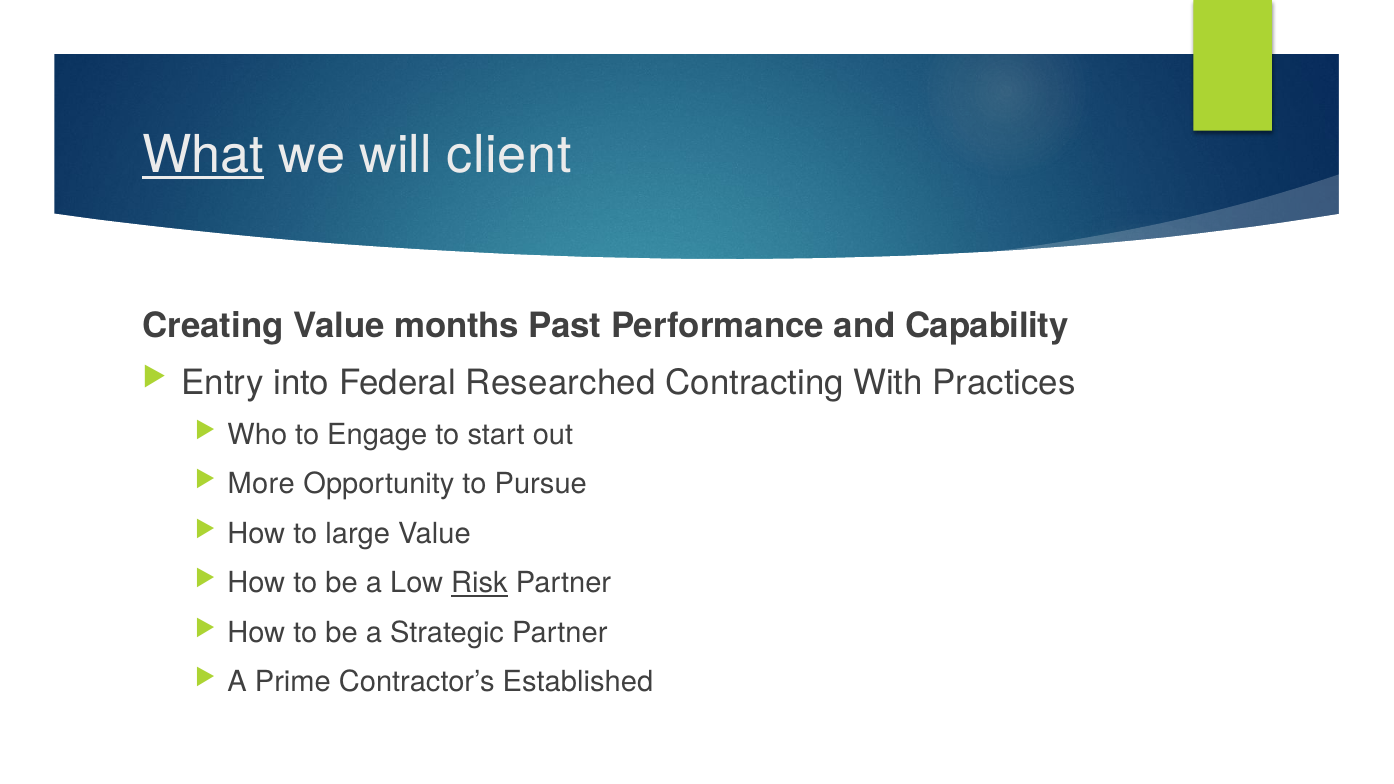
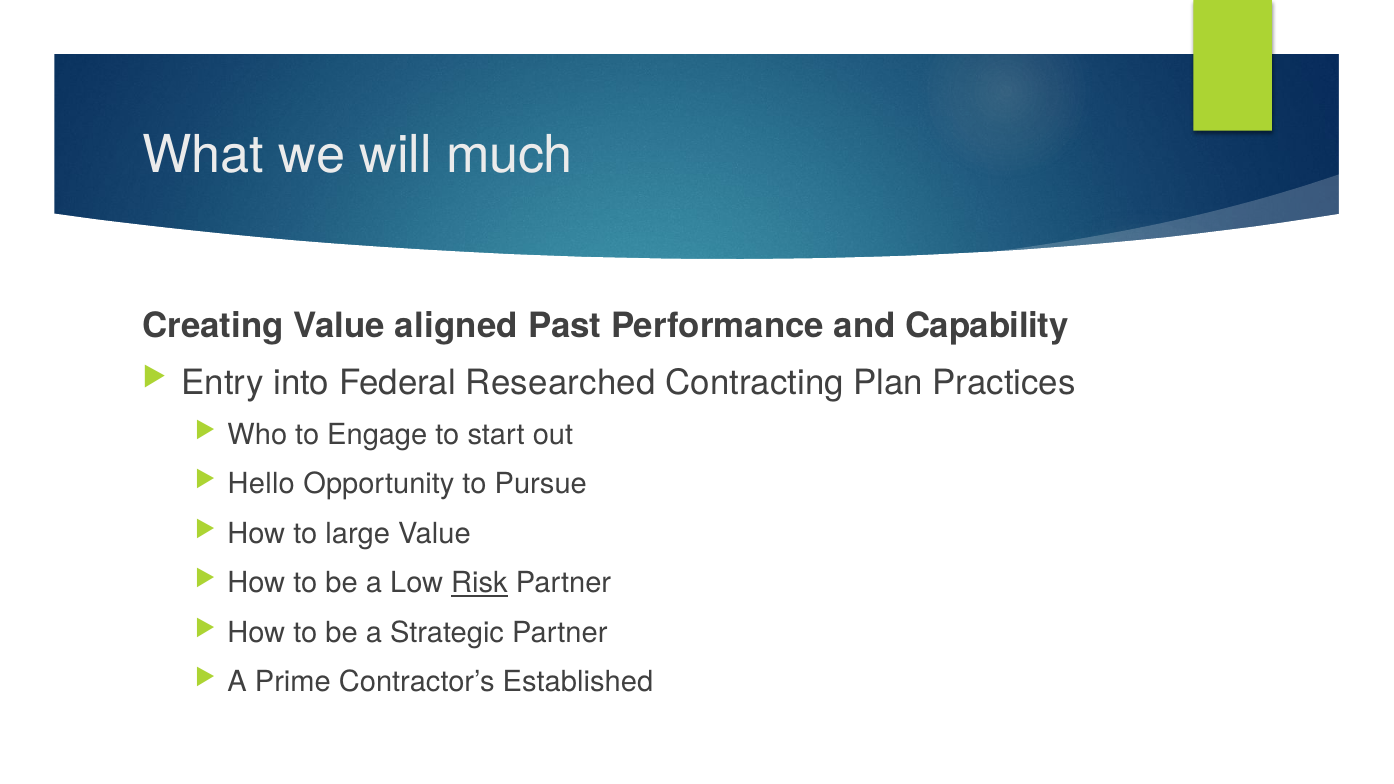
What underline: present -> none (203, 155)
client: client -> much (510, 155)
months: months -> aligned (456, 326)
With: With -> Plan (888, 383)
More: More -> Hello (261, 484)
